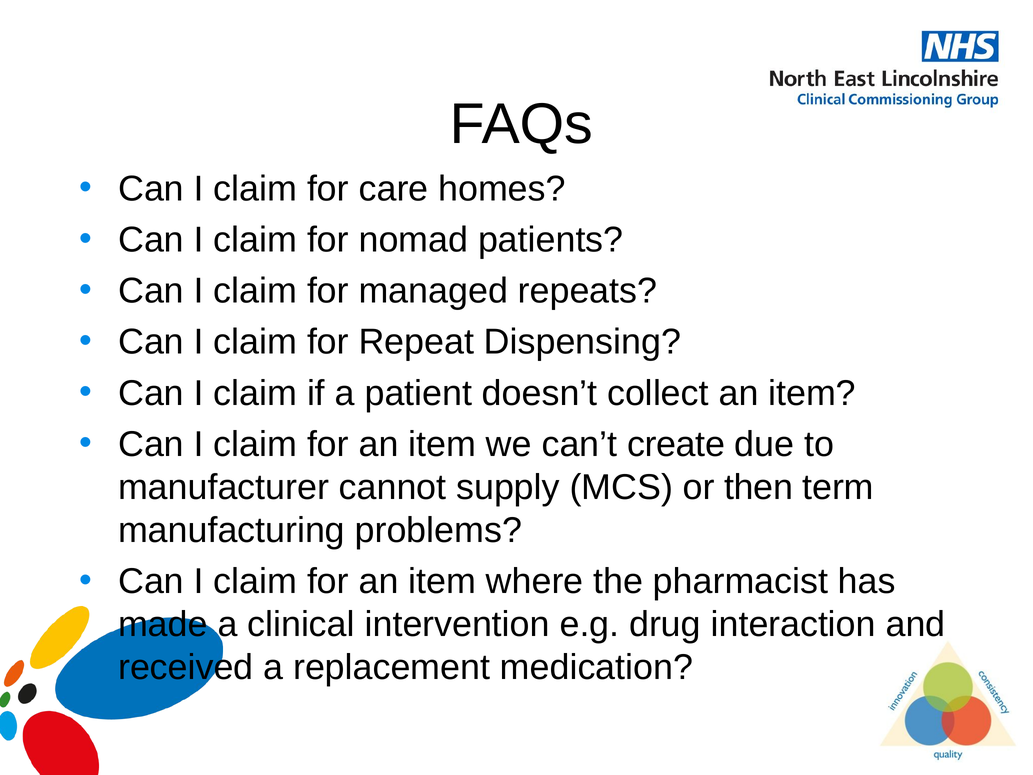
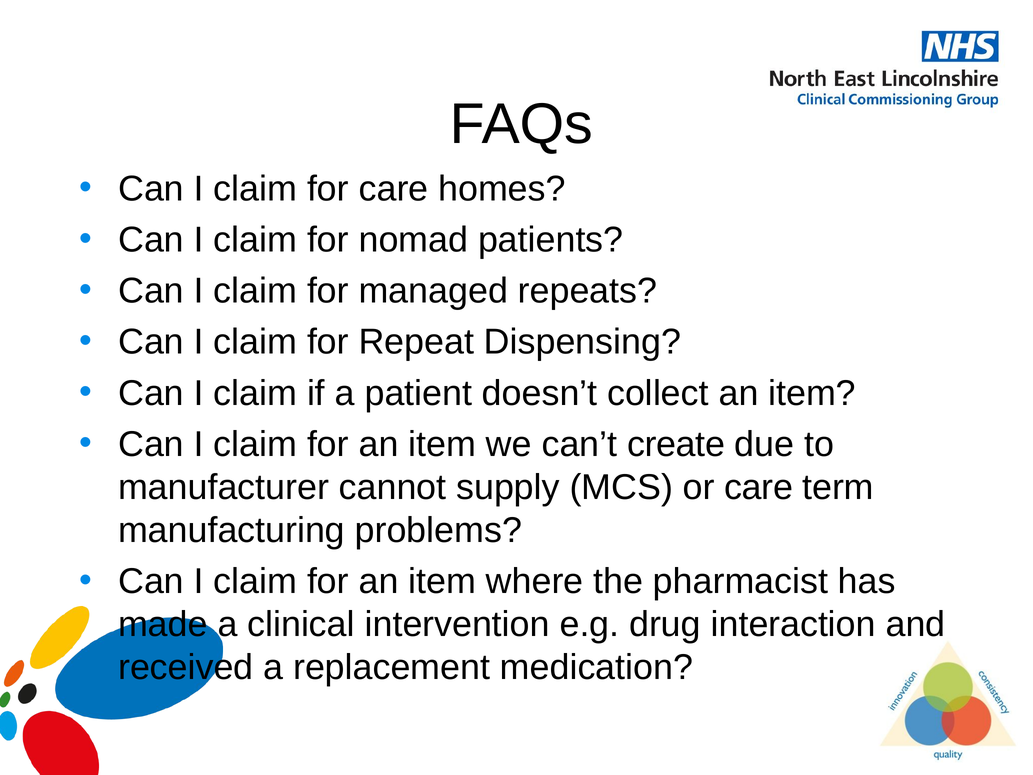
or then: then -> care (759, 487)
